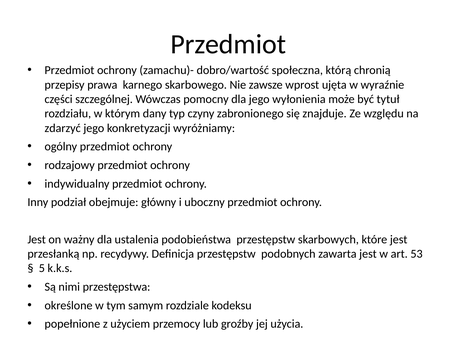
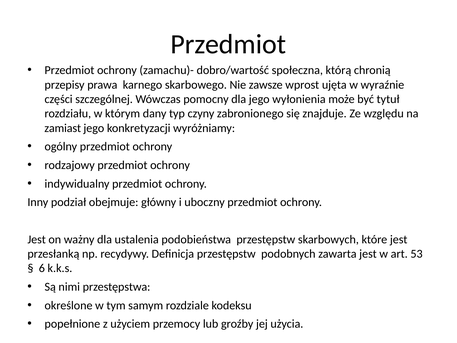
zdarzyć: zdarzyć -> zamiast (63, 128)
5: 5 -> 6 (42, 268)
